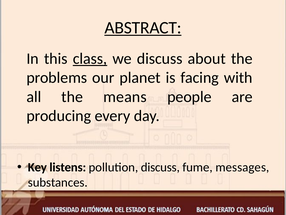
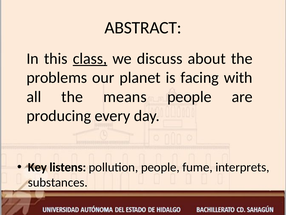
ABSTRACT underline: present -> none (143, 28)
pollution discuss: discuss -> people (160, 167)
messages: messages -> interprets (242, 167)
